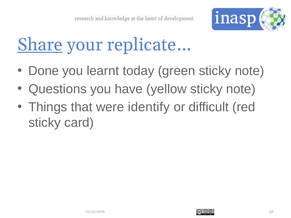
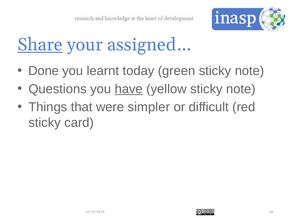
replicate…: replicate… -> assigned… (149, 45)
have underline: none -> present (129, 89)
identify: identify -> simpler (149, 107)
